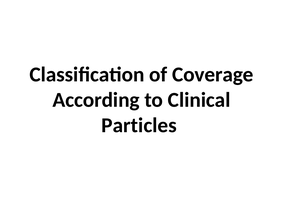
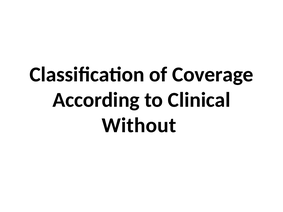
Particles: Particles -> Without (139, 126)
